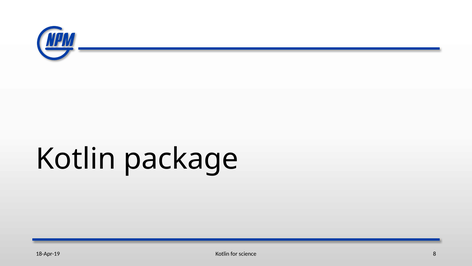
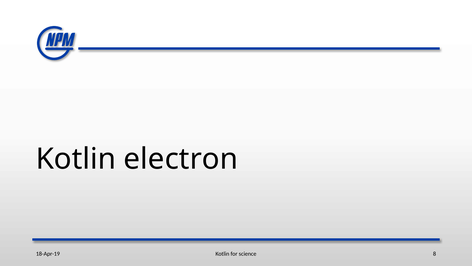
package: package -> electron (181, 159)
